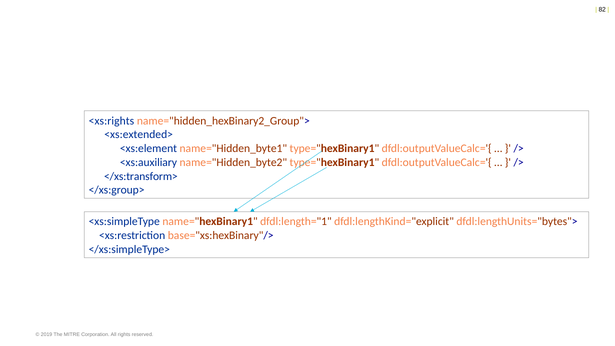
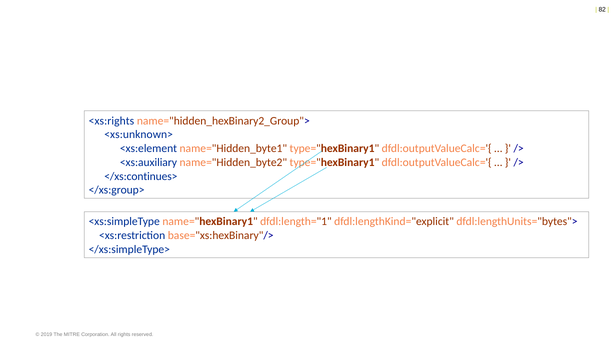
<xs:extended>: <xs:extended> -> <xs:unknown> (139, 135)
</xs:transform>: </xs:transform> -> </xs:continues> (141, 176)
